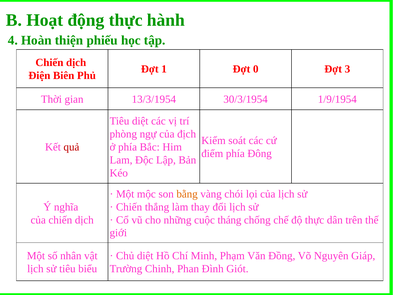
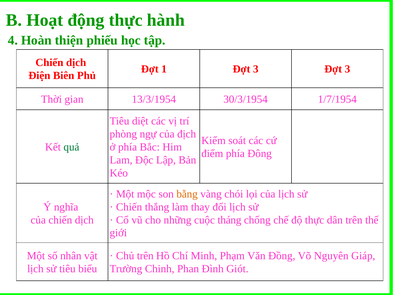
1 Đợt 0: 0 -> 3 (256, 69)
1/9/1954: 1/9/1954 -> 1/7/1954 (337, 99)
quả colour: red -> green (71, 147)
Chủ diệt: diệt -> trên (145, 255)
